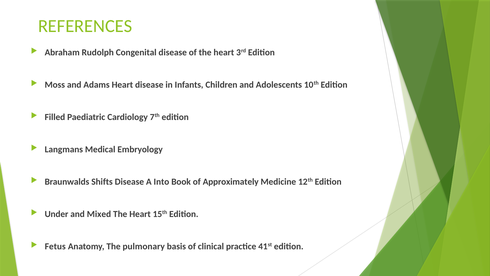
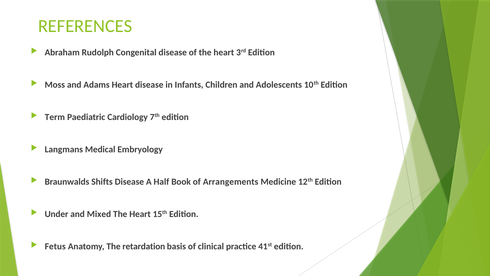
Filled: Filled -> Term (55, 117)
Into: Into -> Half (161, 181)
Approximately: Approximately -> Arrangements (231, 181)
pulmonary: pulmonary -> retardation (144, 246)
